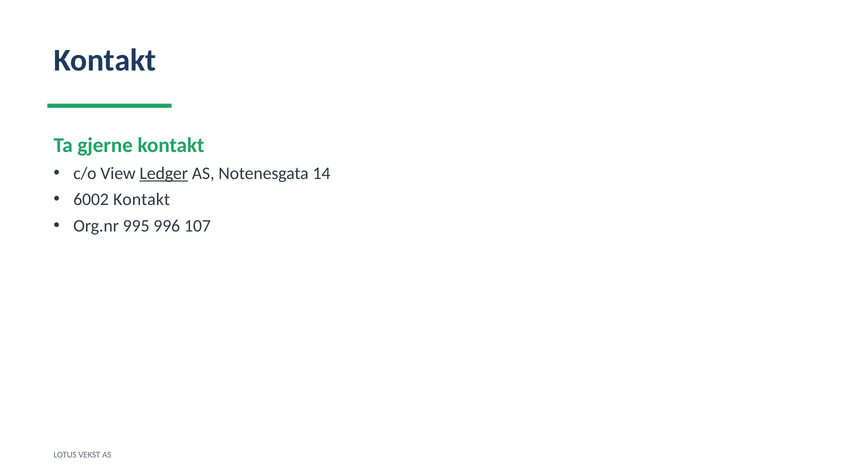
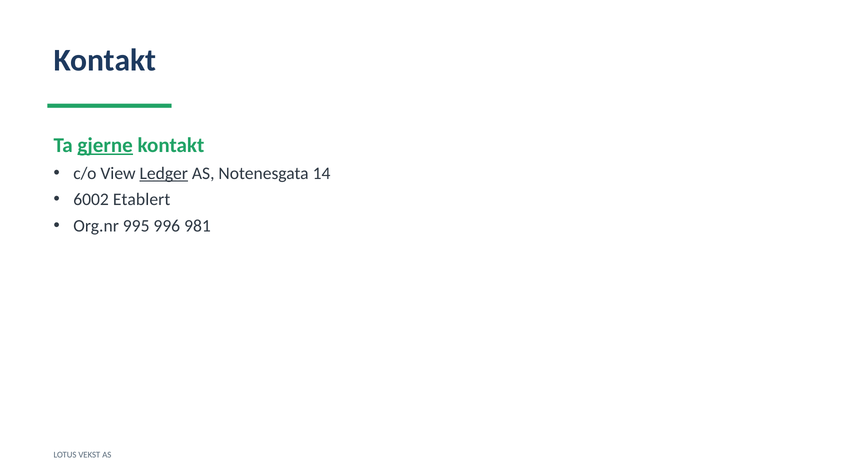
gjerne underline: none -> present (105, 145)
6002 Kontakt: Kontakt -> Etablert (142, 199)
107: 107 -> 981 (197, 226)
